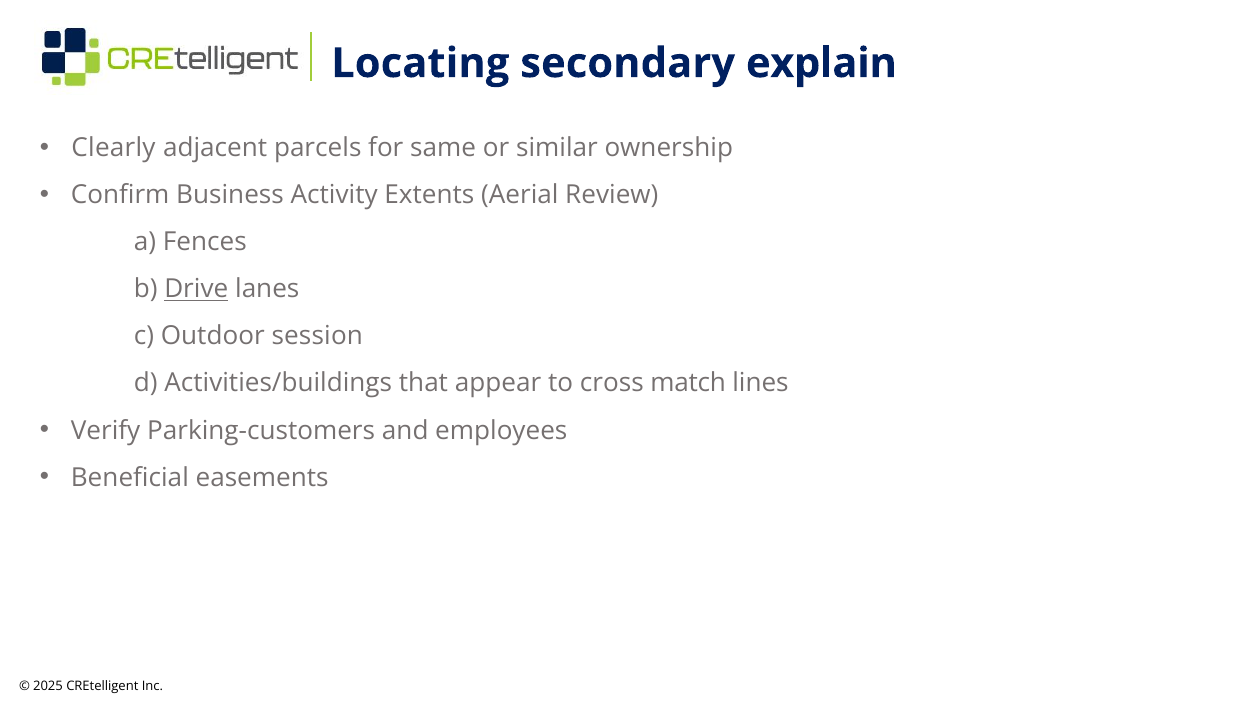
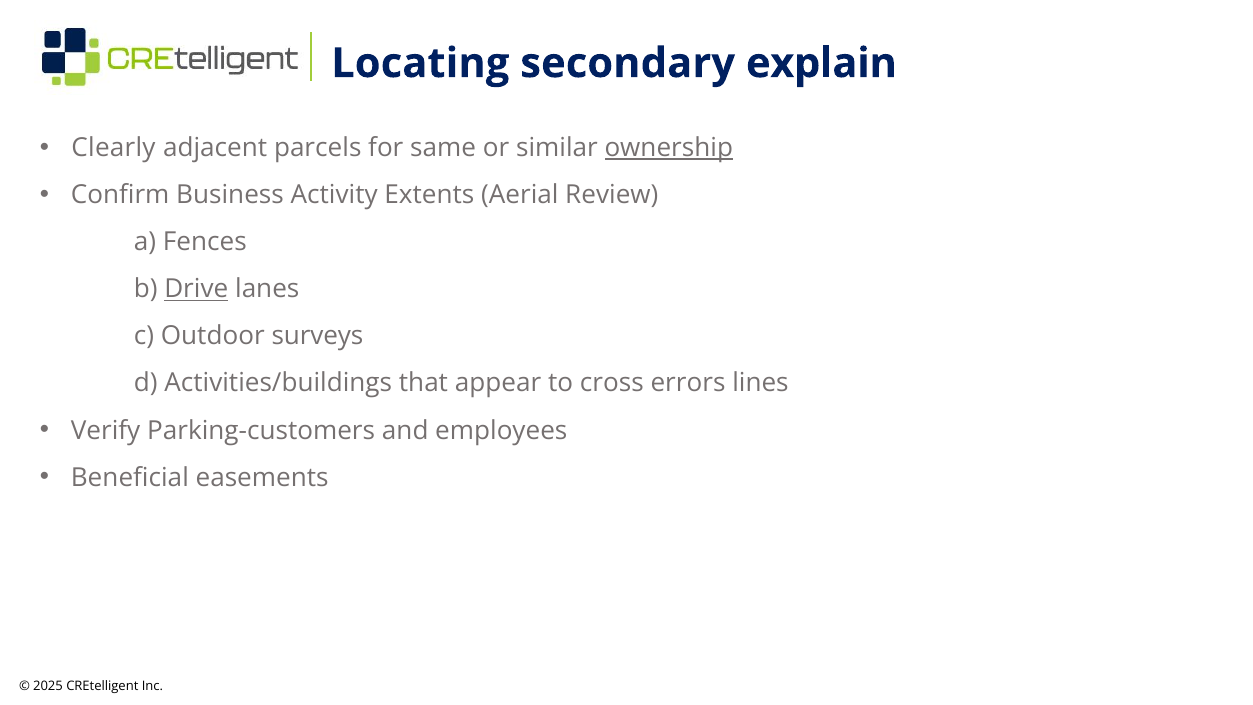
ownership underline: none -> present (669, 148)
session: session -> surveys (317, 336)
match: match -> errors (688, 383)
